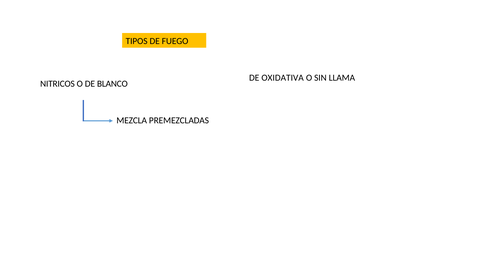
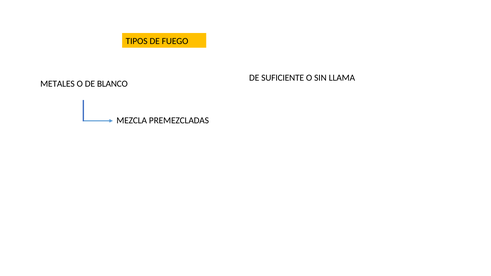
OXIDATIVA: OXIDATIVA -> SUFICIENTE (283, 78)
NITRICOS: NITRICOS -> METALES (57, 84)
